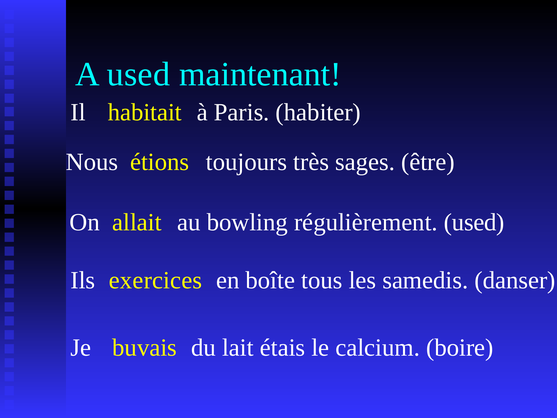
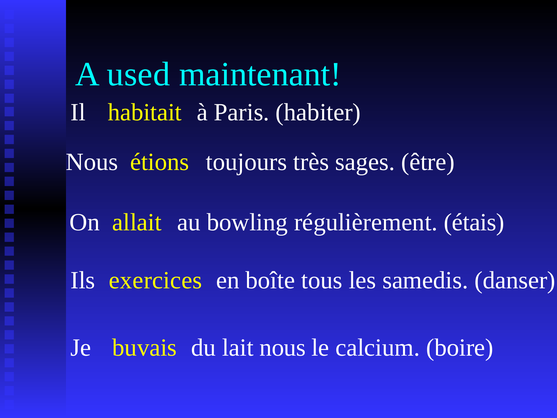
régulièrement used: used -> étais (474, 222)
lait étais: étais -> nous (283, 348)
